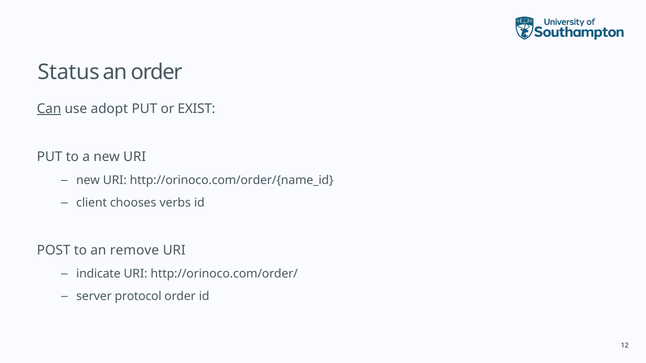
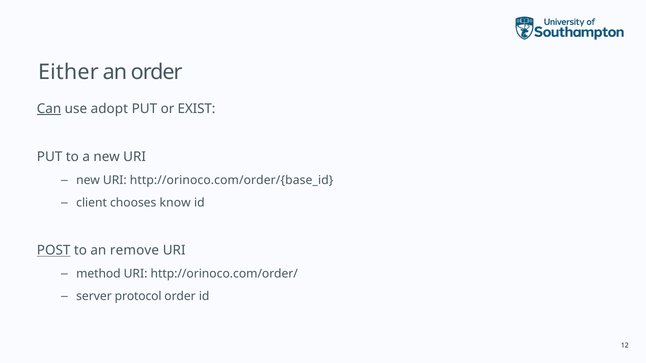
Status: Status -> Either (68, 72)
http://orinoco.com/order/{name_id: http://orinoco.com/order/{name_id -> http://orinoco.com/order/{base_id (232, 180)
verbs: verbs -> know (175, 203)
POST underline: none -> present (54, 251)
indicate: indicate -> method (98, 274)
